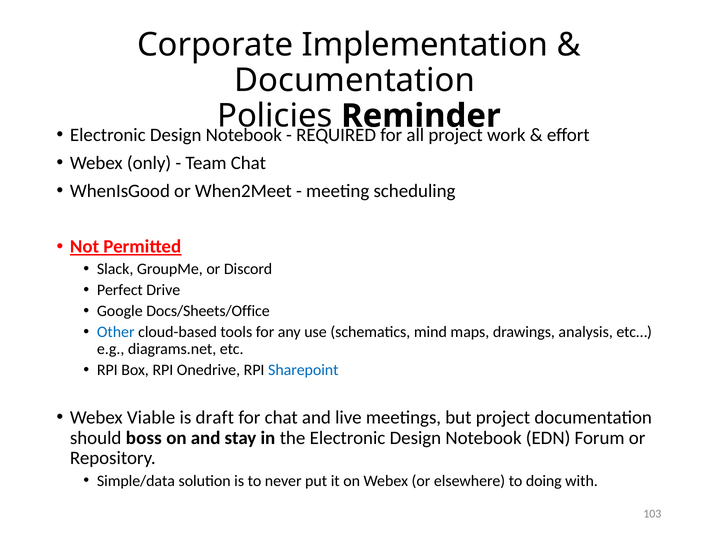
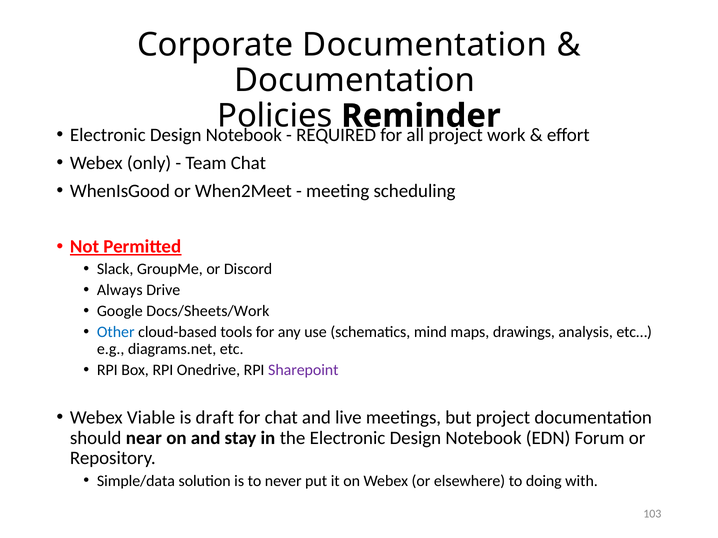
Corporate Implementation: Implementation -> Documentation (425, 45)
Perfect: Perfect -> Always (120, 290)
Docs/Sheets/Office: Docs/Sheets/Office -> Docs/Sheets/Work (208, 311)
Sharepoint colour: blue -> purple (303, 370)
boss: boss -> near (144, 438)
